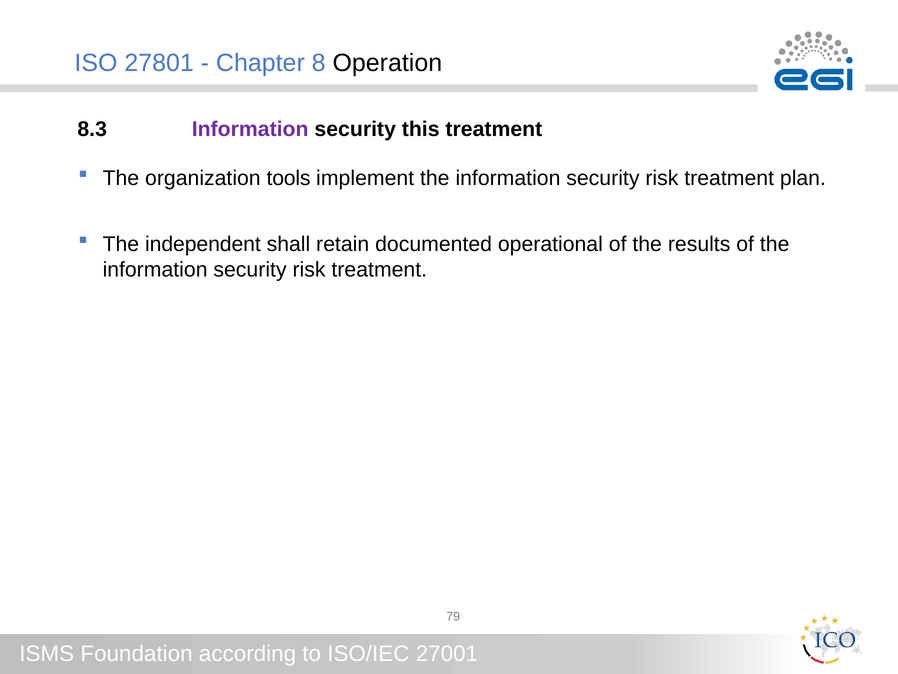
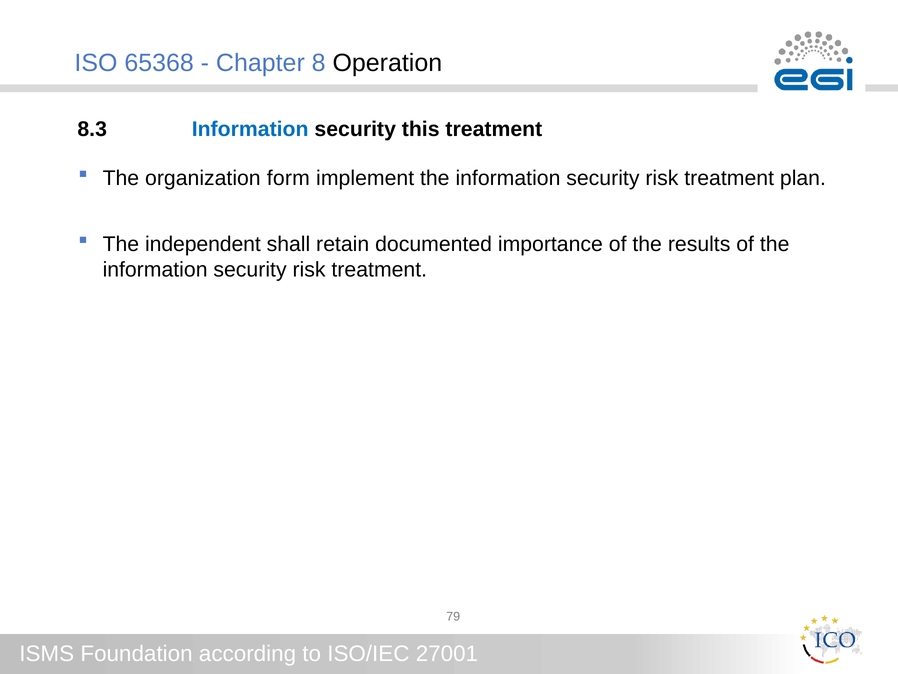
27801: 27801 -> 65368 (159, 63)
Information colour: purple -> blue (250, 129)
tools: tools -> form (288, 178)
operational: operational -> importance (550, 244)
